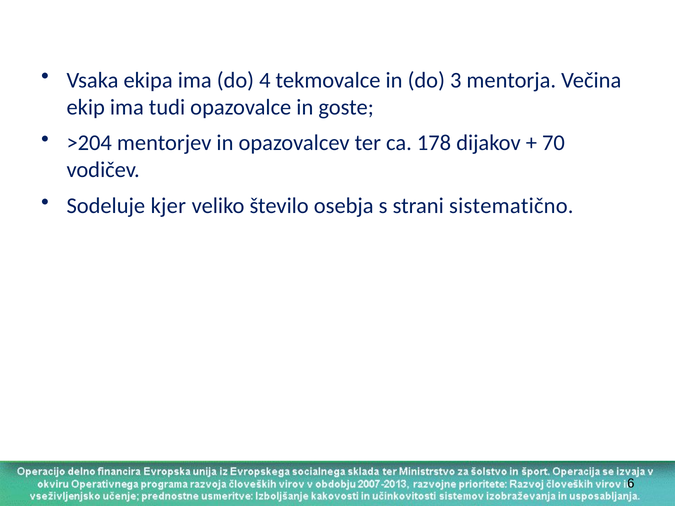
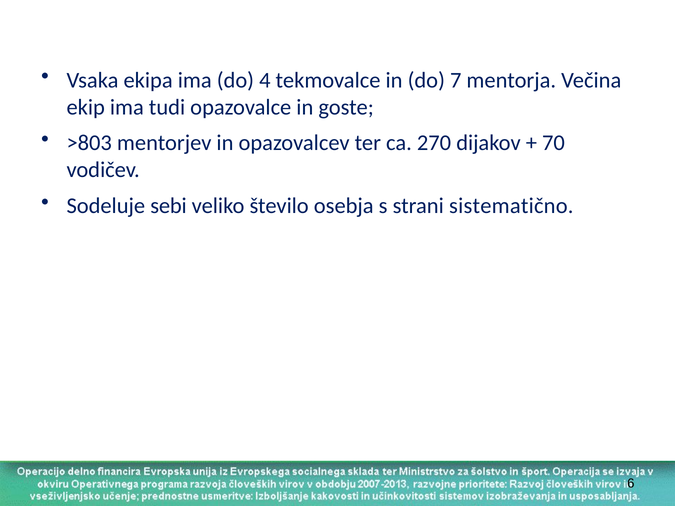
3: 3 -> 7 (456, 80)
>204: >204 -> >803 (89, 143)
178: 178 -> 270 (434, 143)
kjer: kjer -> sebi (169, 206)
